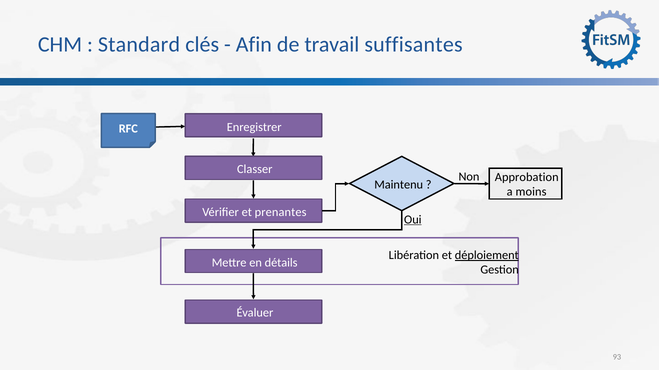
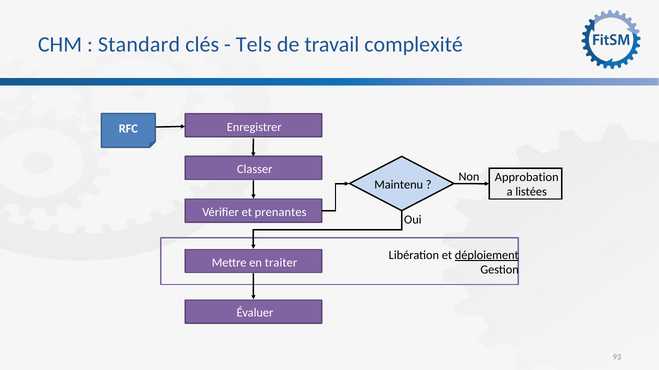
Afin: Afin -> Tels (254, 45)
suffisantes: suffisantes -> complexité (414, 45)
moins: moins -> listées (531, 192)
Oui underline: present -> none (413, 220)
détails: détails -> traiter (281, 263)
